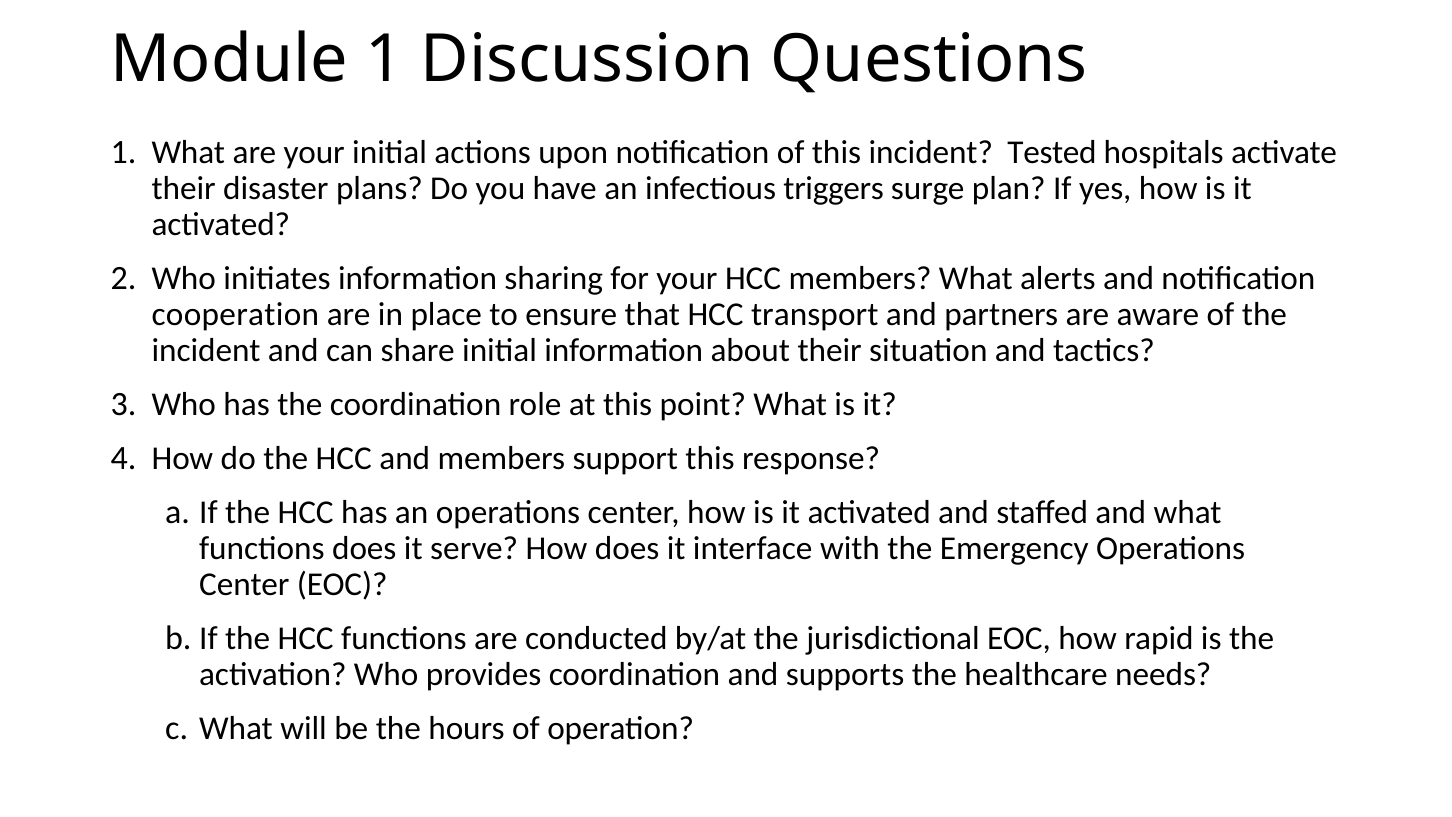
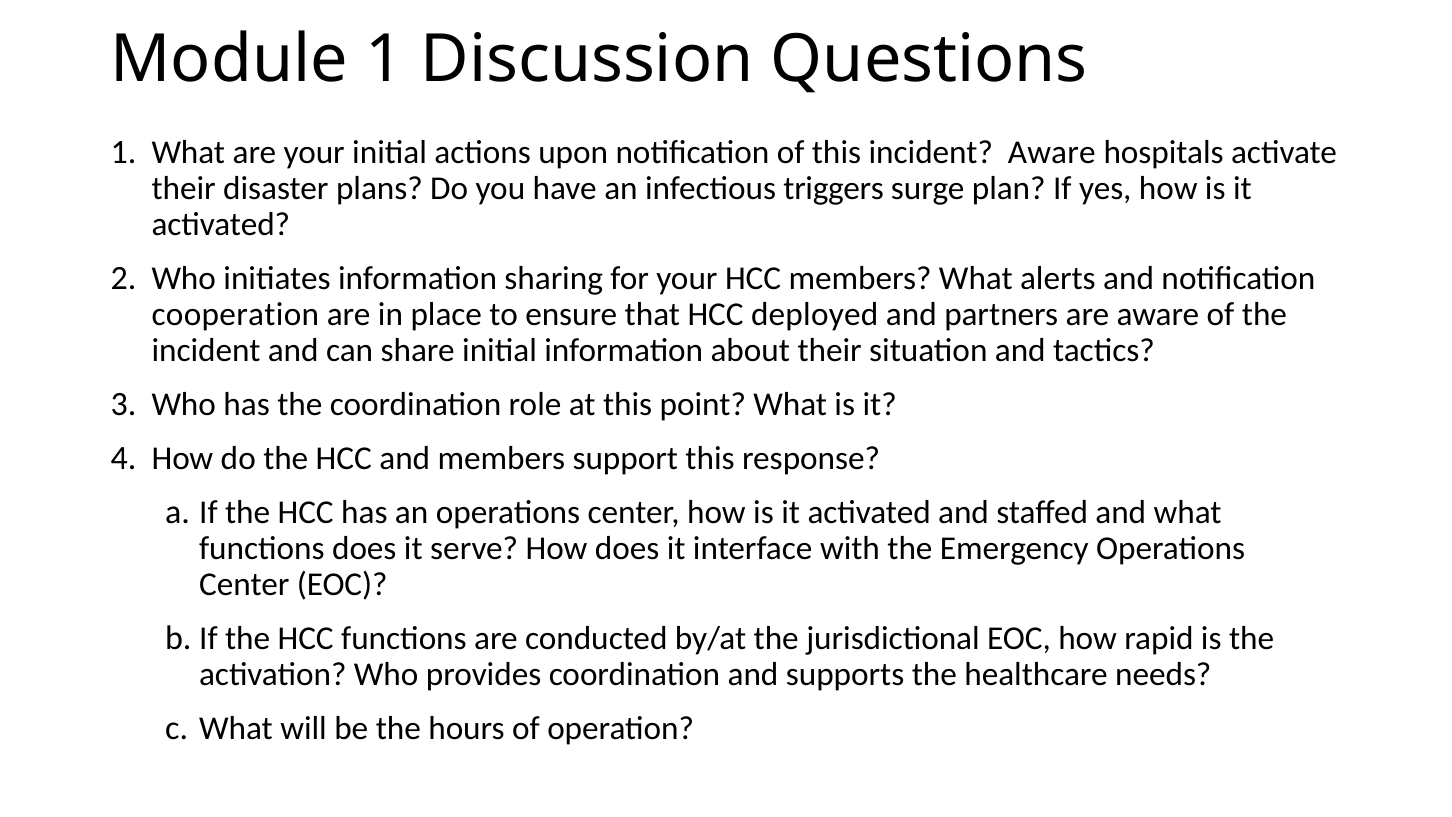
incident Tested: Tested -> Aware (1052, 152)
transport: transport -> deployed (815, 314)
